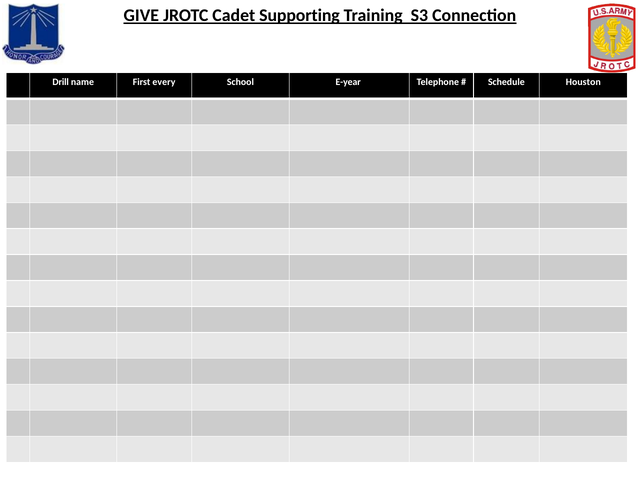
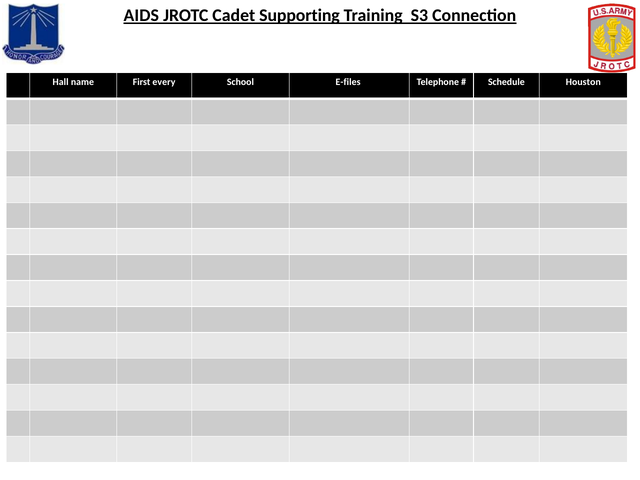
GIVE: GIVE -> AIDS (141, 15)
Drill: Drill -> Hall (61, 82)
E-year: E-year -> E-files (348, 82)
